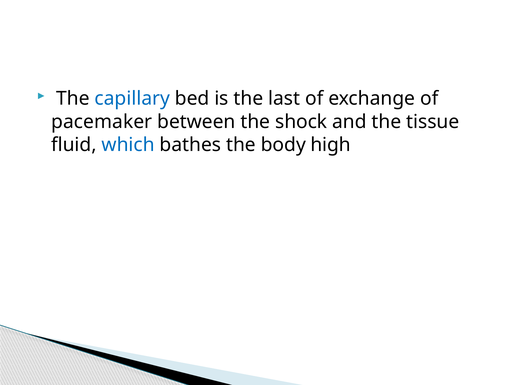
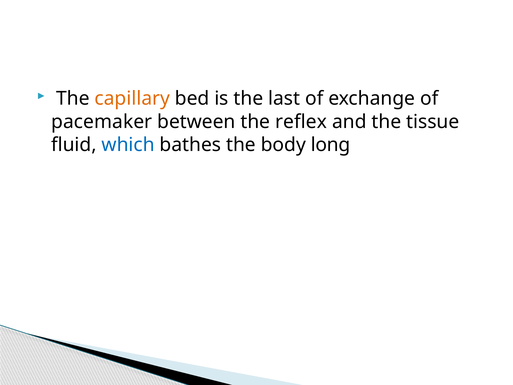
capillary colour: blue -> orange (132, 99)
shock: shock -> reflex (301, 122)
high: high -> long (331, 145)
